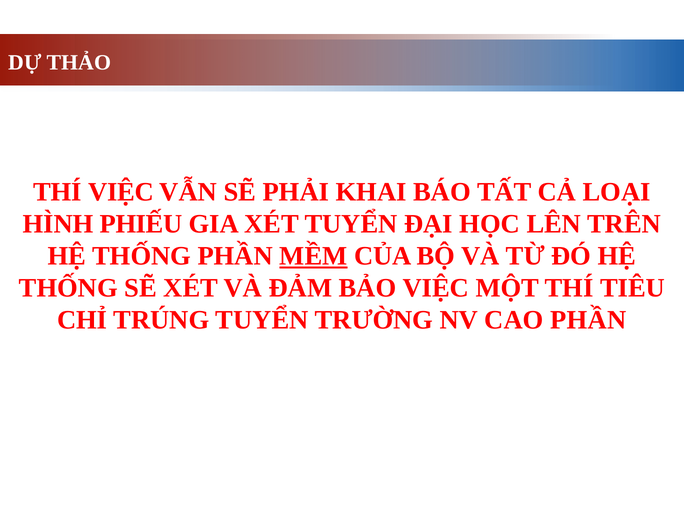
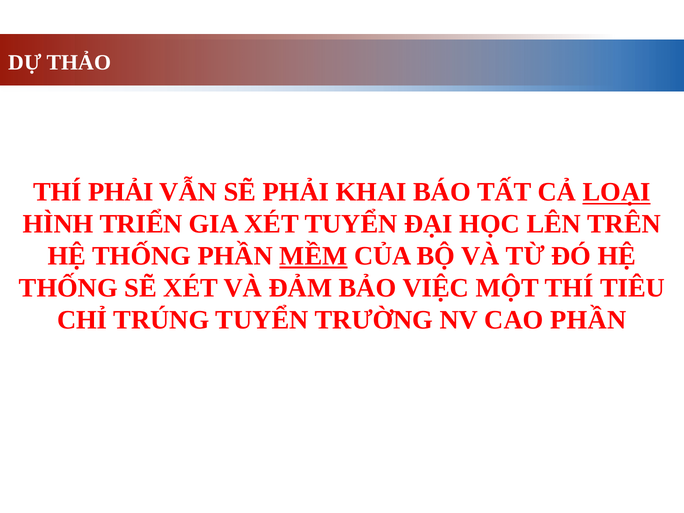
THÍ VIỆC: VIỆC -> PHẢI (121, 192)
LOẠI underline: none -> present (617, 192)
PHIẾU: PHIẾU -> TRIỂN (141, 224)
